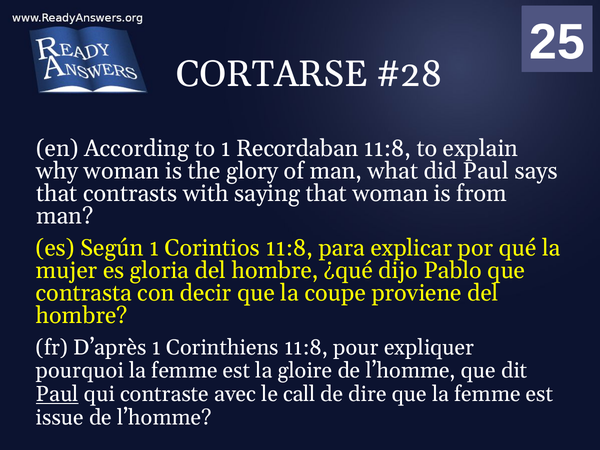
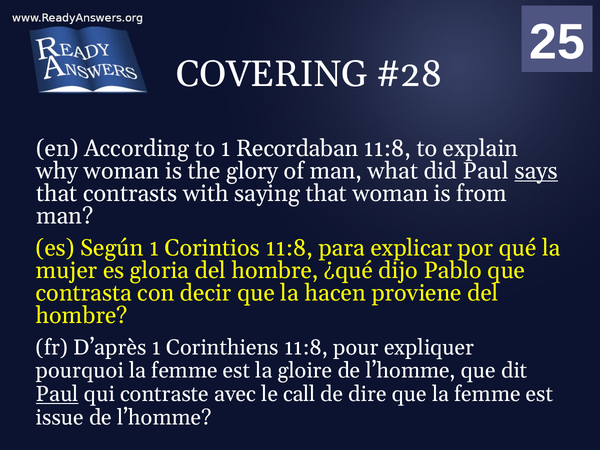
CORTARSE: CORTARSE -> COVERING (272, 74)
says underline: none -> present (536, 171)
coupe: coupe -> hacen (335, 293)
